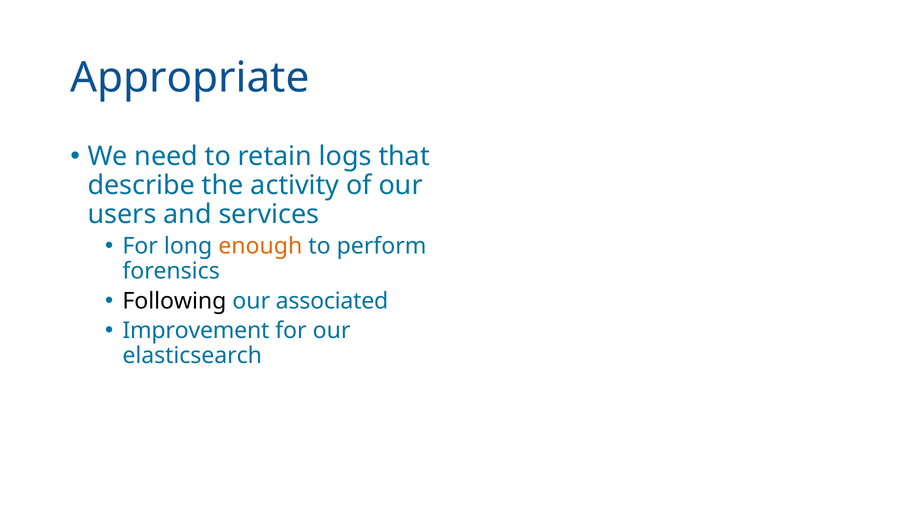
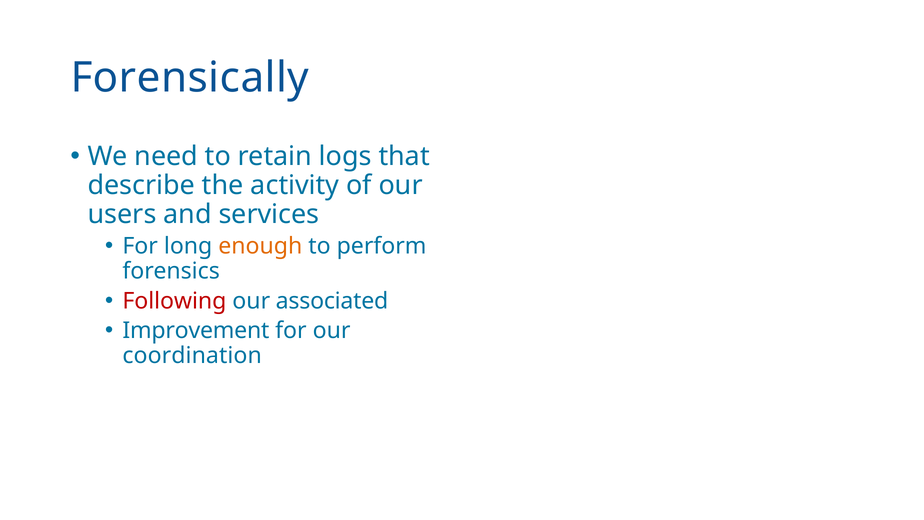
Appropriate: Appropriate -> Forensically (190, 78)
Following colour: black -> red (174, 301)
elasticsearch: elasticsearch -> coordination (192, 355)
